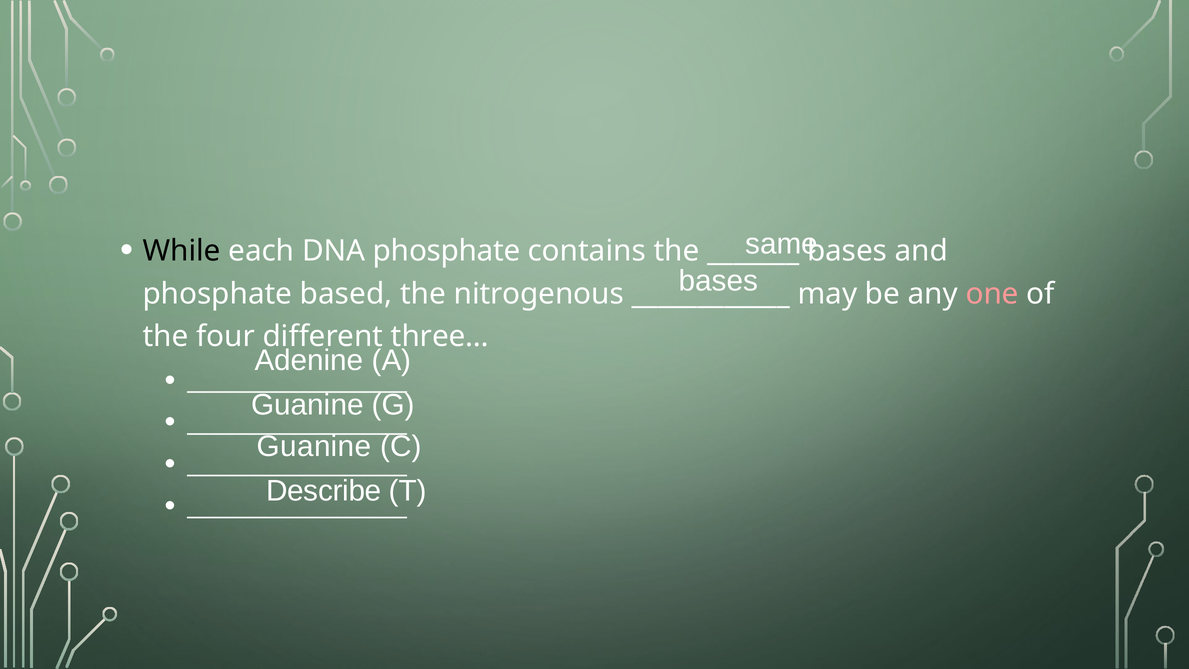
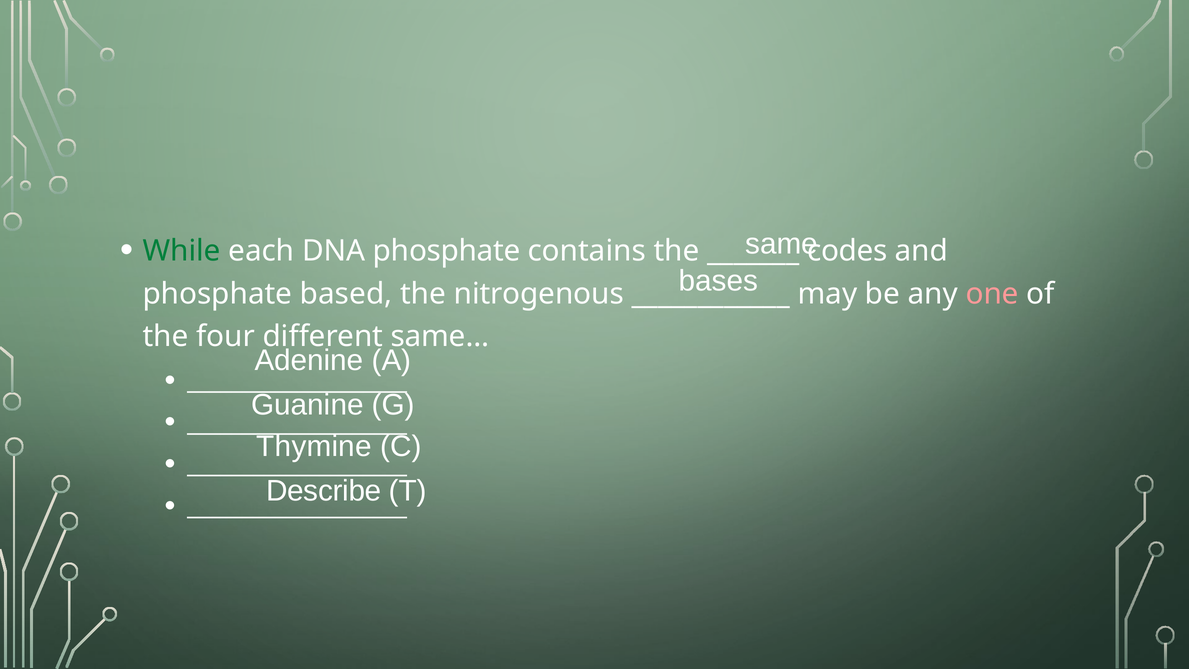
While colour: black -> green (182, 251)
bases: bases -> codes (847, 251)
three…: three… -> same… (440, 336)
Guanine: Guanine -> Thymine (314, 446)
